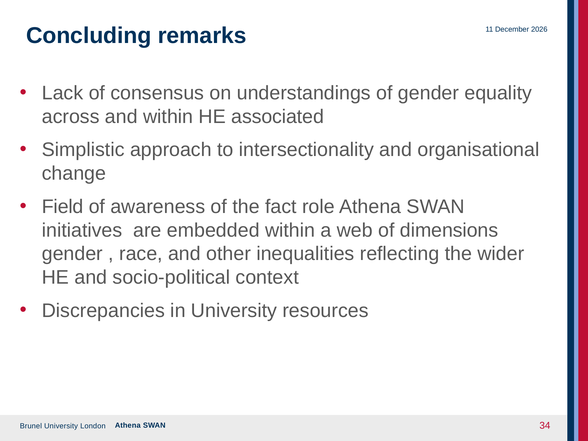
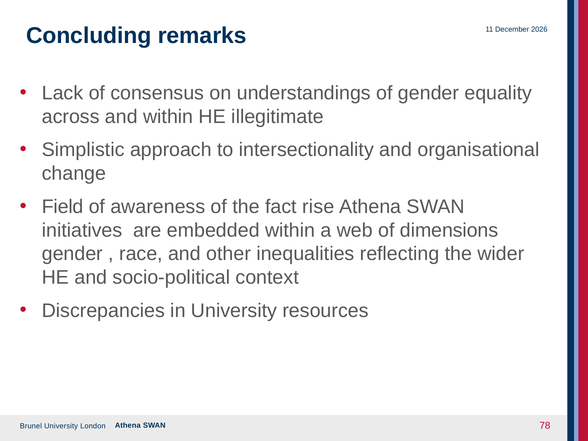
associated: associated -> illegitimate (278, 117)
role: role -> rise (318, 207)
34: 34 -> 78 (545, 426)
